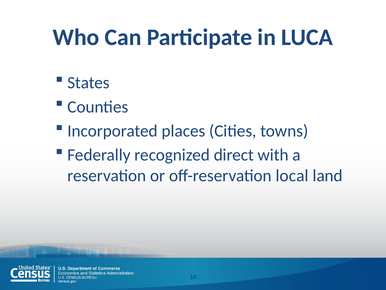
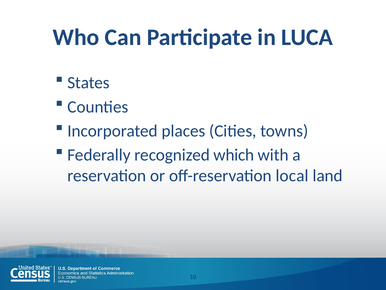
direct: direct -> which (234, 155)
